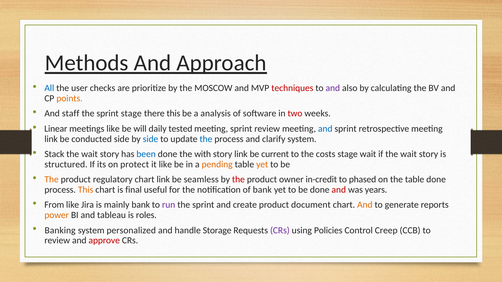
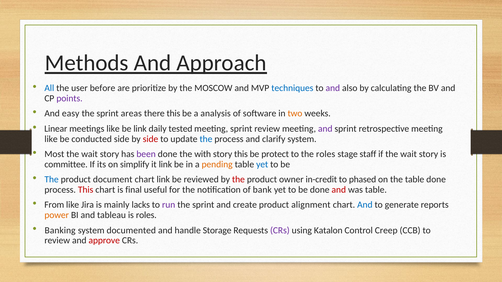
checks: checks -> before (103, 88)
techniques colour: red -> blue (292, 88)
points colour: orange -> purple (69, 98)
staff: staff -> easy (71, 114)
sprint stage: stage -> areas (131, 114)
two colour: red -> orange (295, 114)
be will: will -> link (140, 129)
and colour: blue -> purple (325, 129)
link: link -> like (51, 139)
side colour: blue -> red (151, 139)
Stack: Stack -> Most (54, 154)
been colour: blue -> purple (146, 154)
story link: link -> this (241, 154)
current: current -> protect (275, 154)
the costs: costs -> roles (326, 154)
stage wait: wait -> staff (368, 154)
structured: structured -> committee (66, 164)
protect: protect -> simplify (135, 164)
it like: like -> link (165, 164)
yet colour: orange -> blue (262, 164)
The colour: orange -> blue (52, 180)
regulatory: regulatory -> document (113, 180)
seamless: seamless -> reviewed (201, 180)
This colour: orange -> red (86, 190)
was years: years -> table (376, 190)
mainly bank: bank -> lacks (141, 205)
document: document -> alignment (311, 205)
And colour: orange -> blue (365, 205)
personalized: personalized -> documented (131, 231)
Policies: Policies -> Katalon (328, 231)
